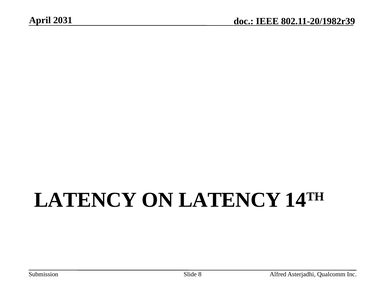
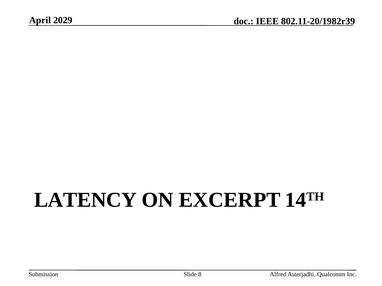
2031: 2031 -> 2029 (63, 20)
ON LATENCY: LATENCY -> EXCERPT (230, 200)
